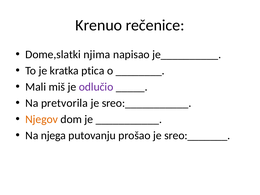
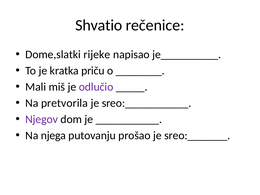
Krenuo: Krenuo -> Shvatio (99, 25)
njima: njima -> rijeke (97, 55)
ptica: ptica -> priču (93, 71)
Njegov colour: orange -> purple (42, 119)
